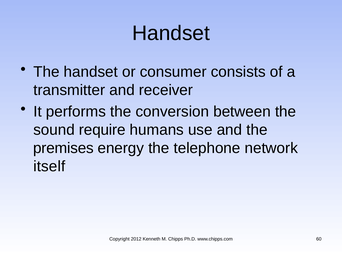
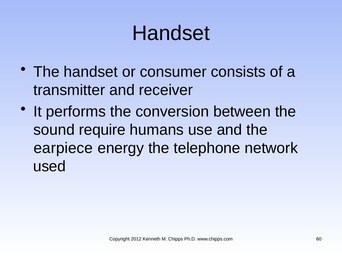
premises: premises -> earpiece (63, 148)
itself: itself -> used (49, 166)
